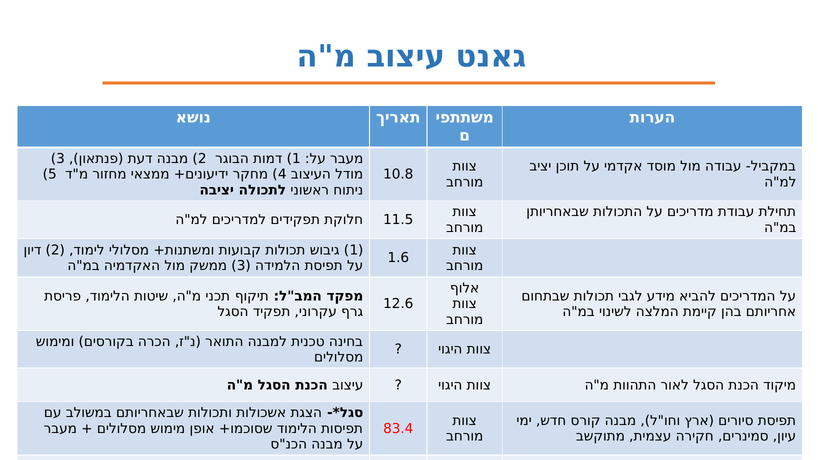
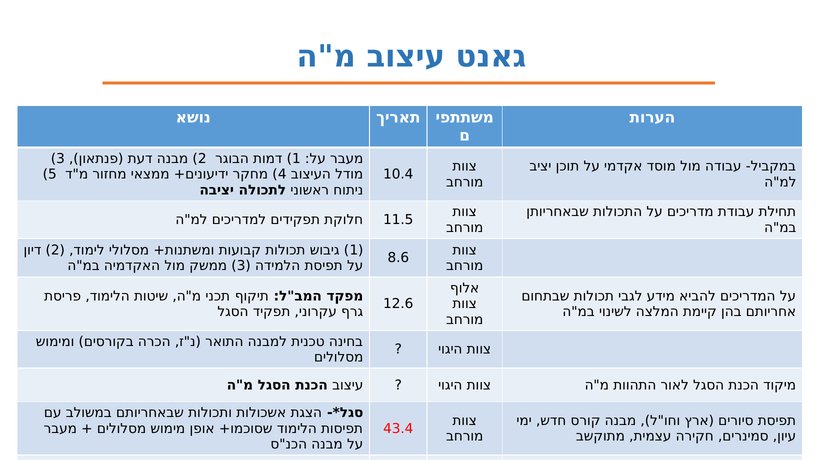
10.8: 10.8 -> 10.4 (398, 174)
1.6: 1.6 -> 8.6 (398, 258)
83.4: 83.4 -> 43.4 (398, 429)
